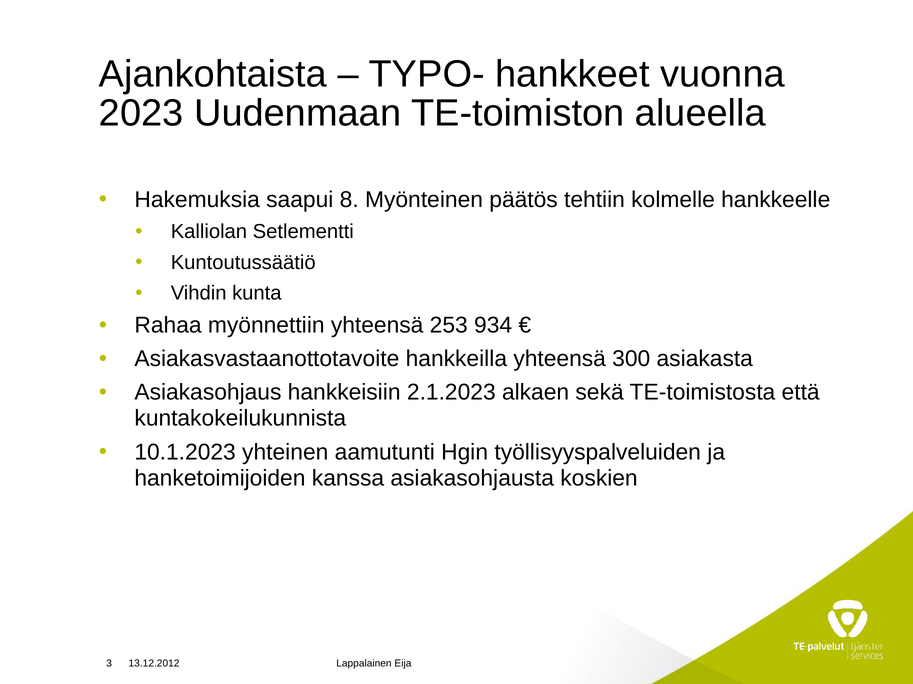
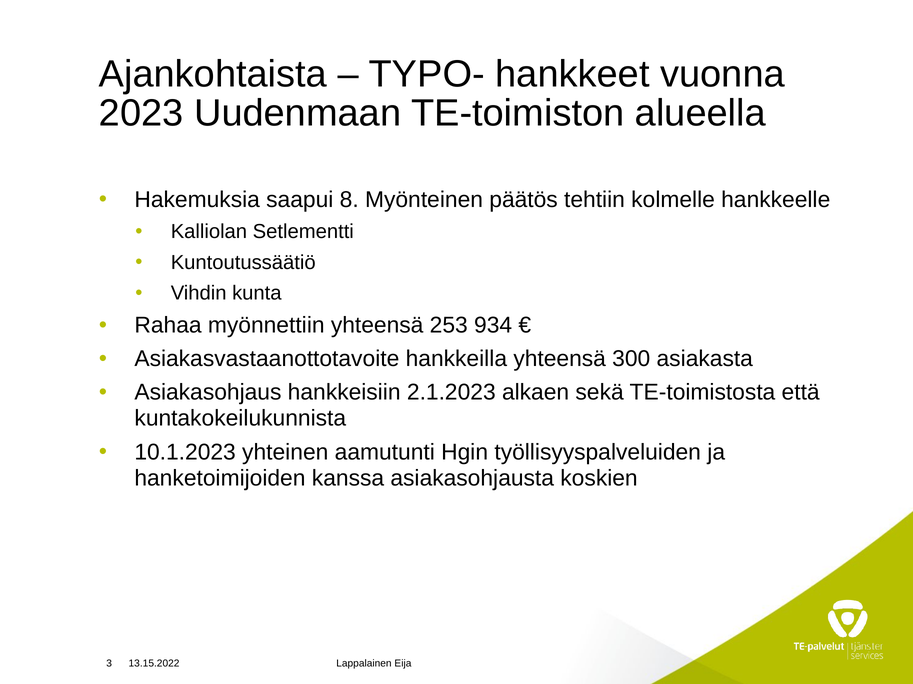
13.12.2012: 13.12.2012 -> 13.15.2022 (154, 664)
